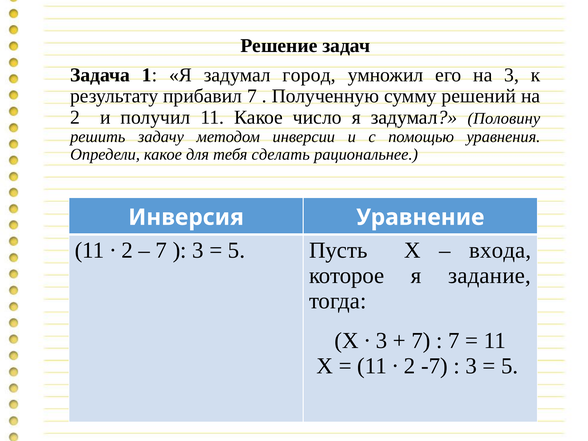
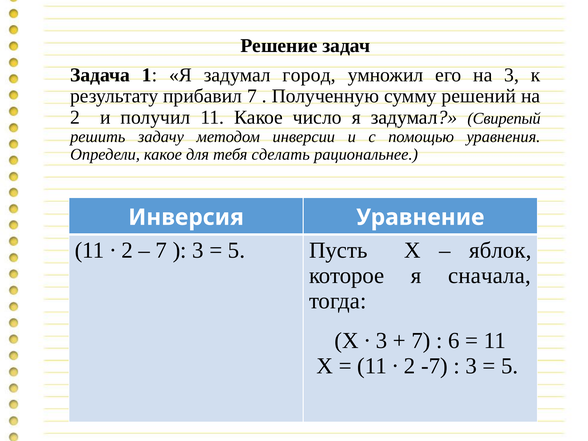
Половину: Половину -> Свирепый (504, 118)
входа: входа -> яблок (500, 250)
задание: задание -> сначала (489, 276)
7: 7 -> 6 (454, 341)
